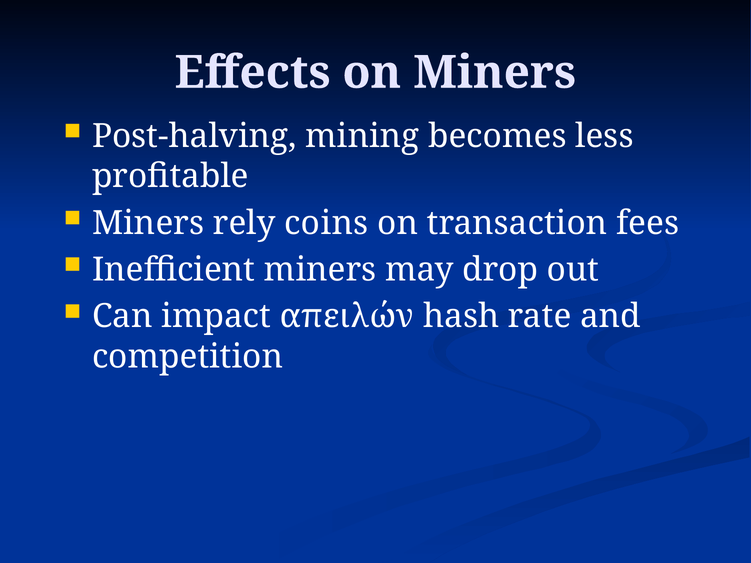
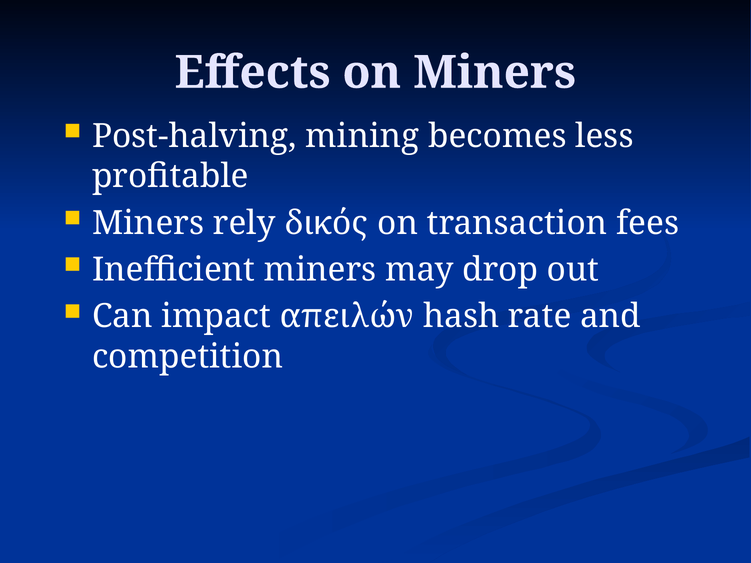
coins: coins -> δικός (326, 223)
